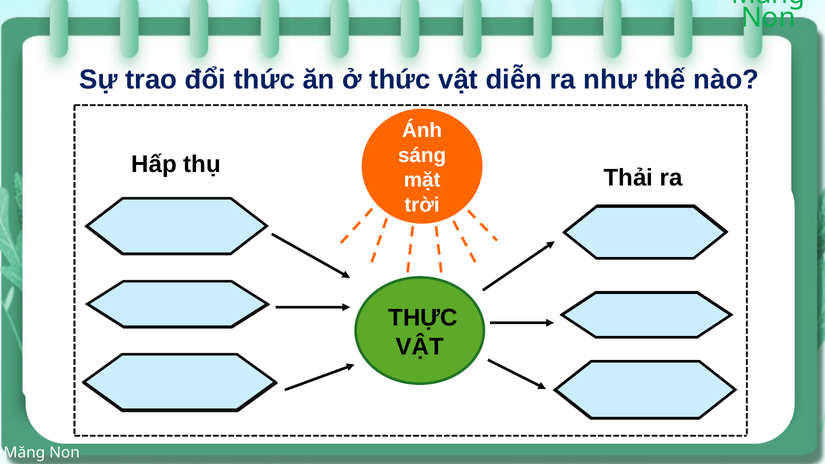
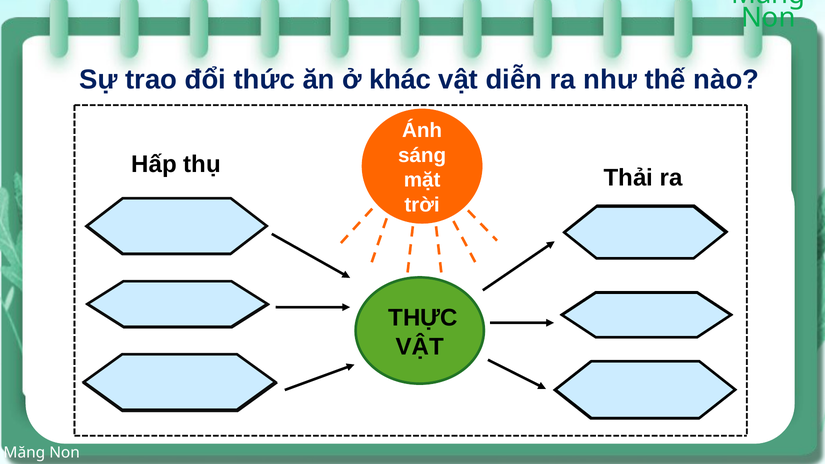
ở thức: thức -> khác (400, 80)
